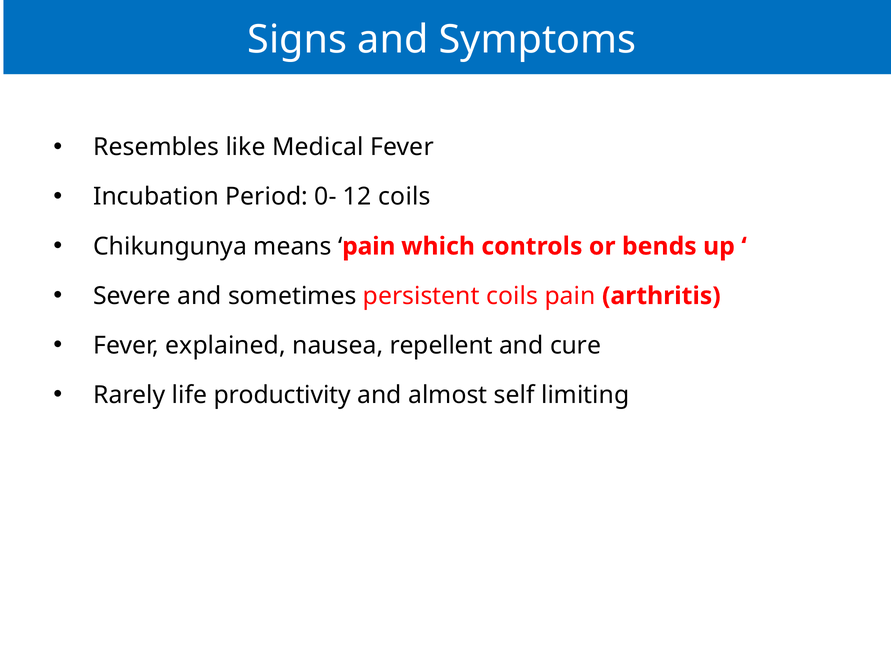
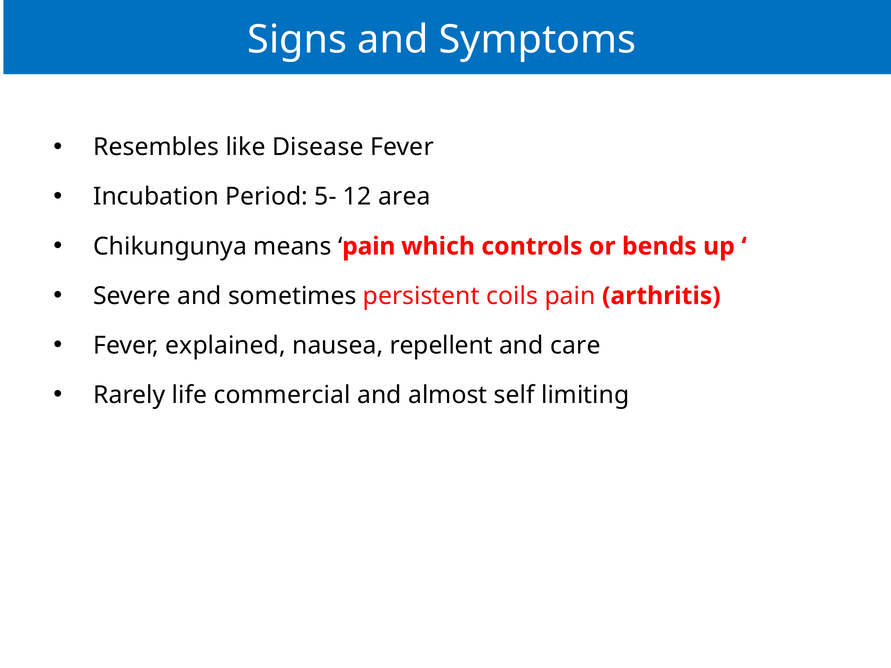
Medical: Medical -> Disease (318, 147)
0-: 0- -> 5- (325, 197)
12 coils: coils -> area (404, 197)
cure: cure -> care (575, 346)
productivity: productivity -> commercial (282, 395)
